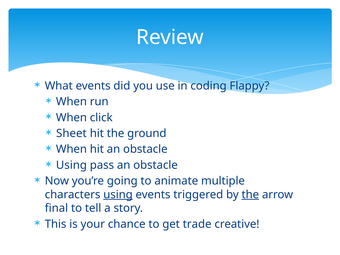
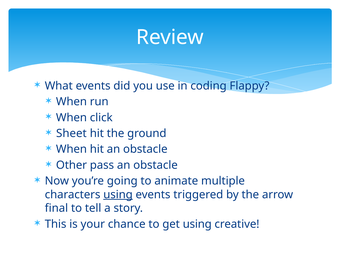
Using: Using -> Other (71, 165)
the underline: present -> none (250, 195)
get trade: trade -> using (197, 224)
